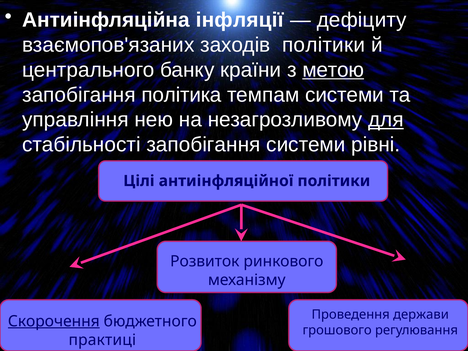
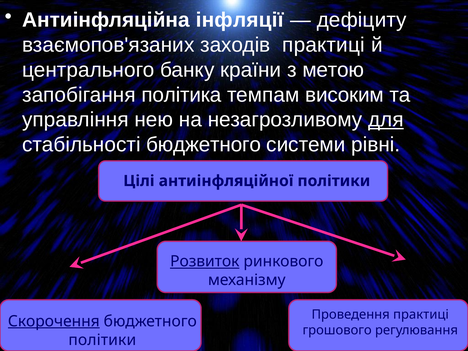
заходів політики: політики -> практиці (324, 45)
метою underline: present -> none (333, 70)
темпам системи: системи -> високим (344, 95)
стабільності запобігання: запобігання -> бюджетного (204, 145)
Розвиток underline: none -> present (205, 261)
Проведення держави: держави -> практиці (421, 314)
практиці: практиці -> політики (102, 340)
